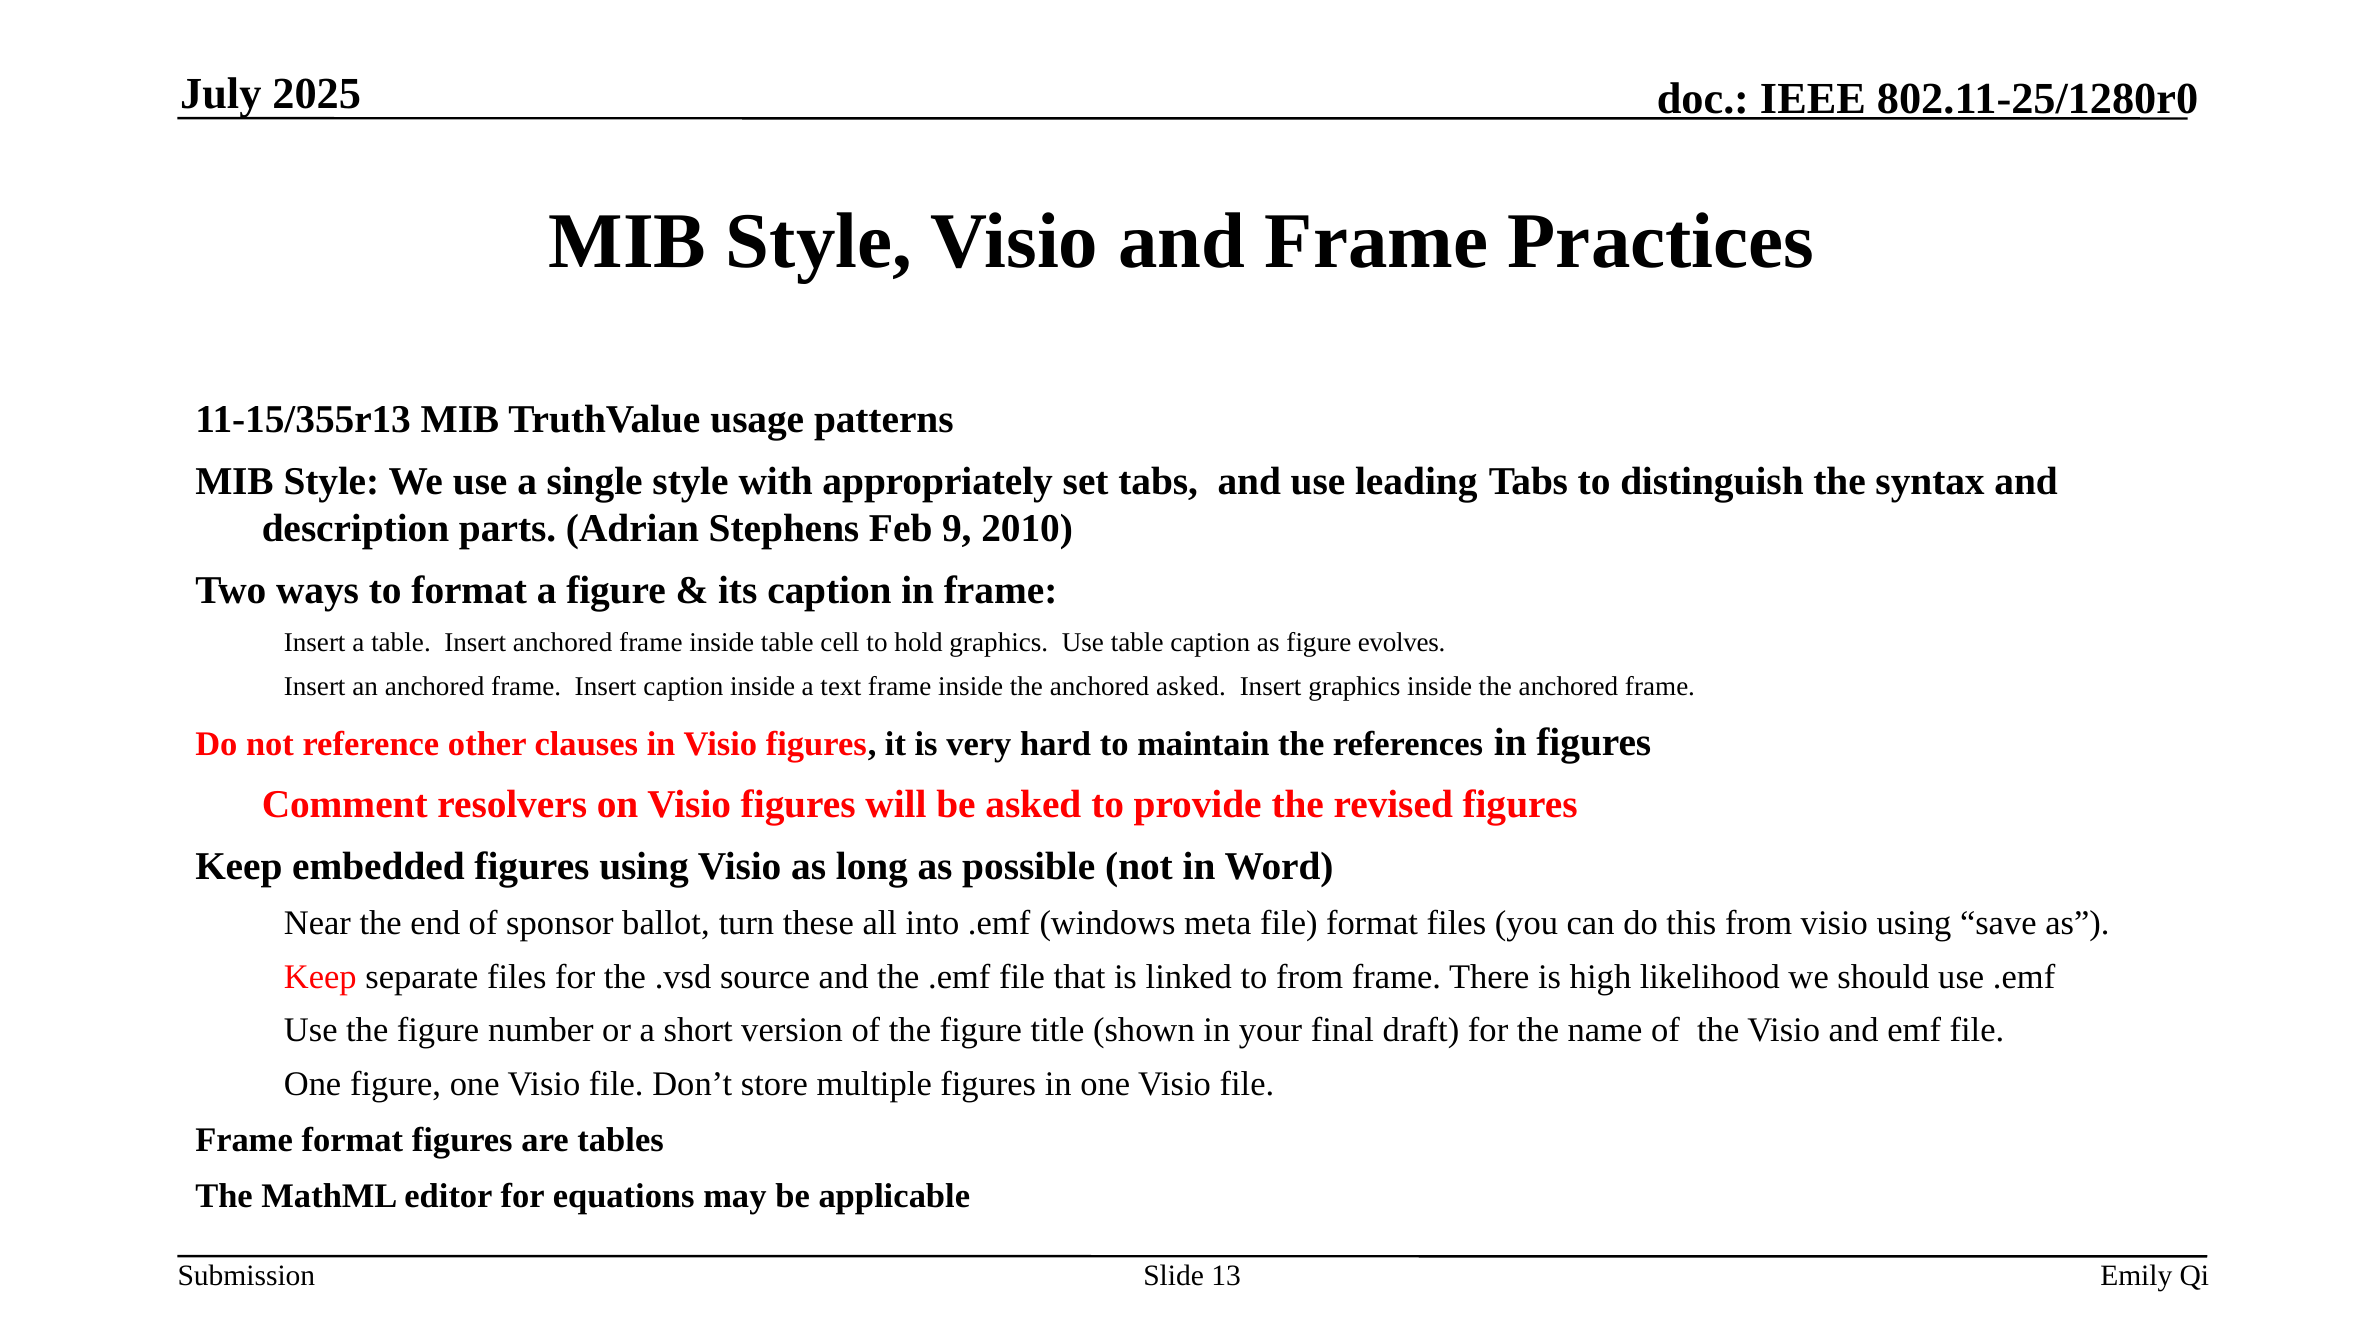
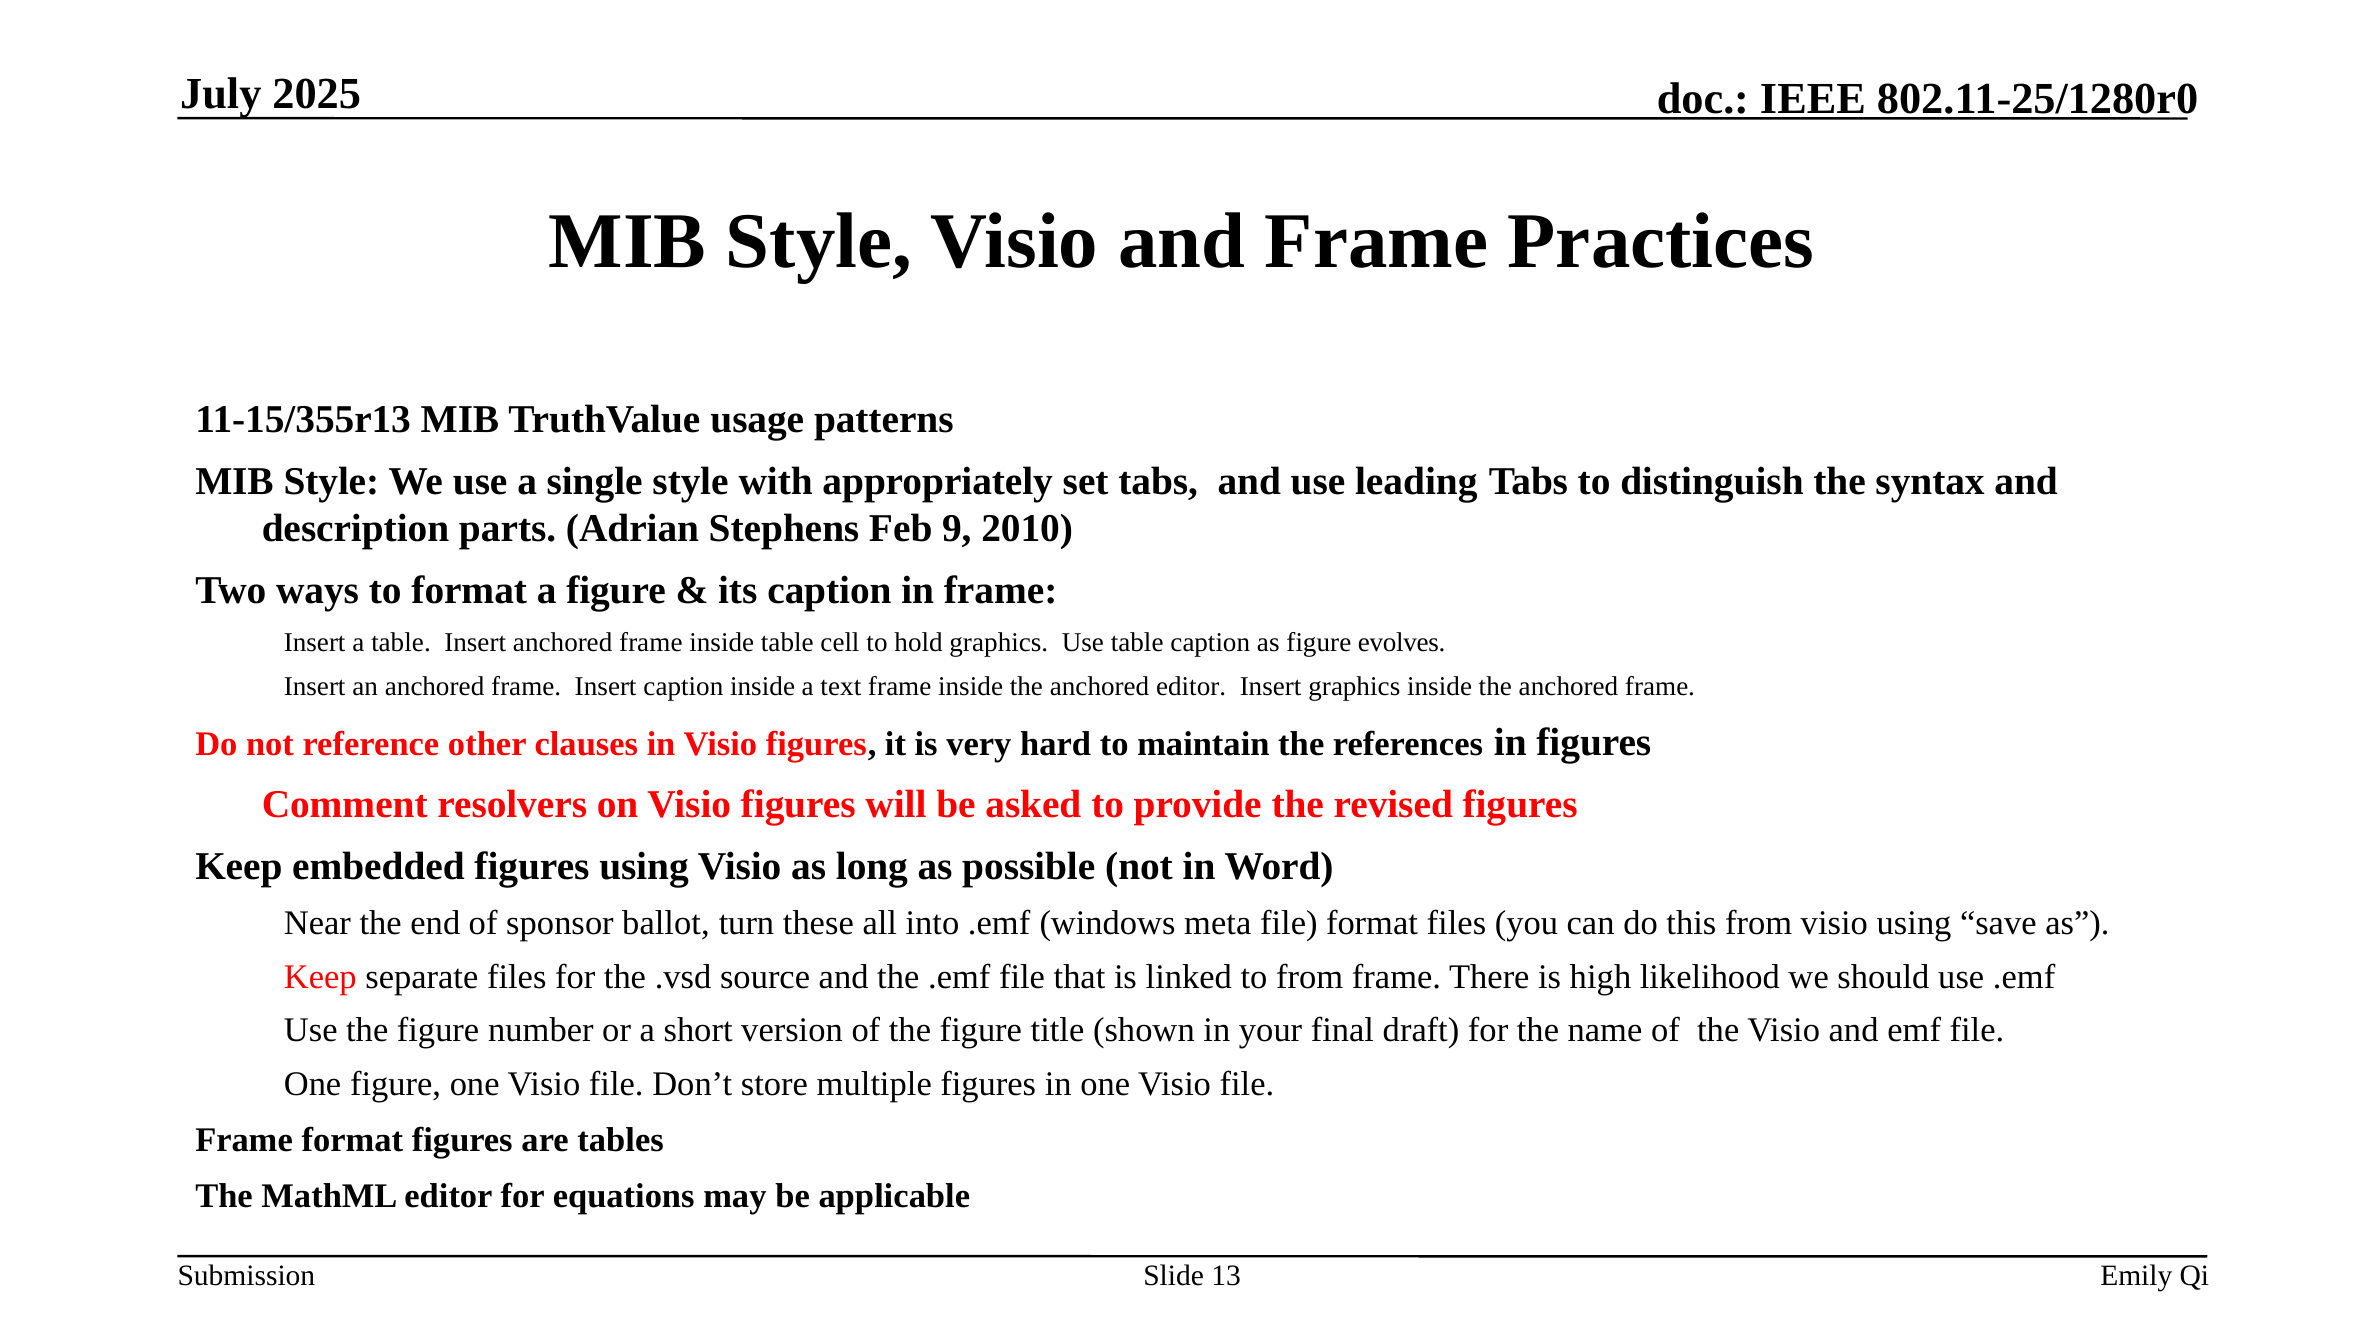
anchored asked: asked -> editor (1191, 687)
